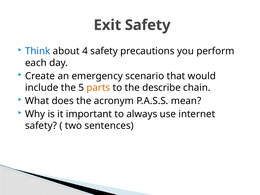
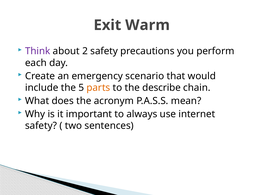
Exit Safety: Safety -> Warm (148, 25)
Think colour: blue -> purple (38, 51)
4: 4 -> 2 (85, 51)
